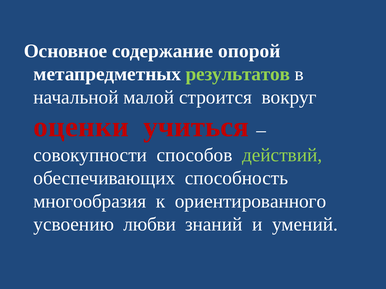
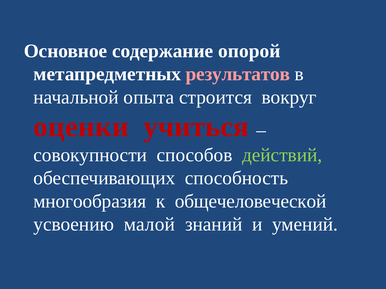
результатов colour: light green -> pink (238, 74)
малой: малой -> опыта (149, 97)
ориентированного: ориентированного -> общечеловеческой (251, 202)
любви: любви -> малой (149, 225)
